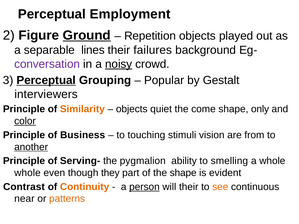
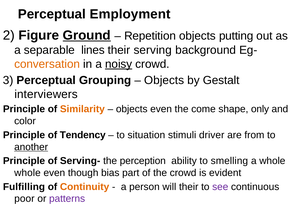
played: played -> putting (236, 36)
failures: failures -> serving (153, 50)
conversation colour: purple -> orange (47, 64)
Perceptual underline: present -> none (46, 80)
Popular: Popular -> Objects (164, 80)
objects quiet: quiet -> even (161, 109)
color underline: present -> none (25, 121)
Business: Business -> Tendency (83, 135)
touching: touching -> situation (146, 135)
vision: vision -> driver (212, 135)
pygmalion: pygmalion -> perception (143, 161)
they: they -> bias (110, 173)
the shape: shape -> crowd (183, 173)
Contrast: Contrast -> Fulfilling (24, 187)
person underline: present -> none (144, 187)
see colour: orange -> purple (220, 187)
near: near -> poor (24, 199)
patterns colour: orange -> purple (67, 199)
